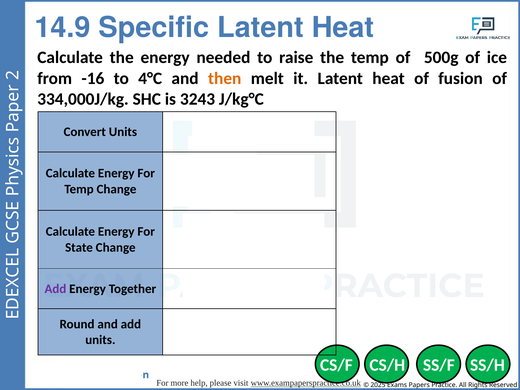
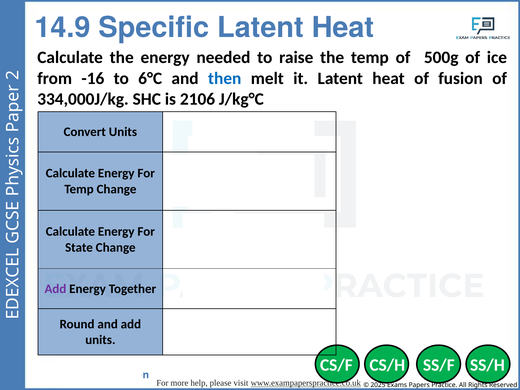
4°C: 4°C -> 6°C (150, 78)
then colour: orange -> blue (225, 78)
3243: 3243 -> 2106 (198, 99)
